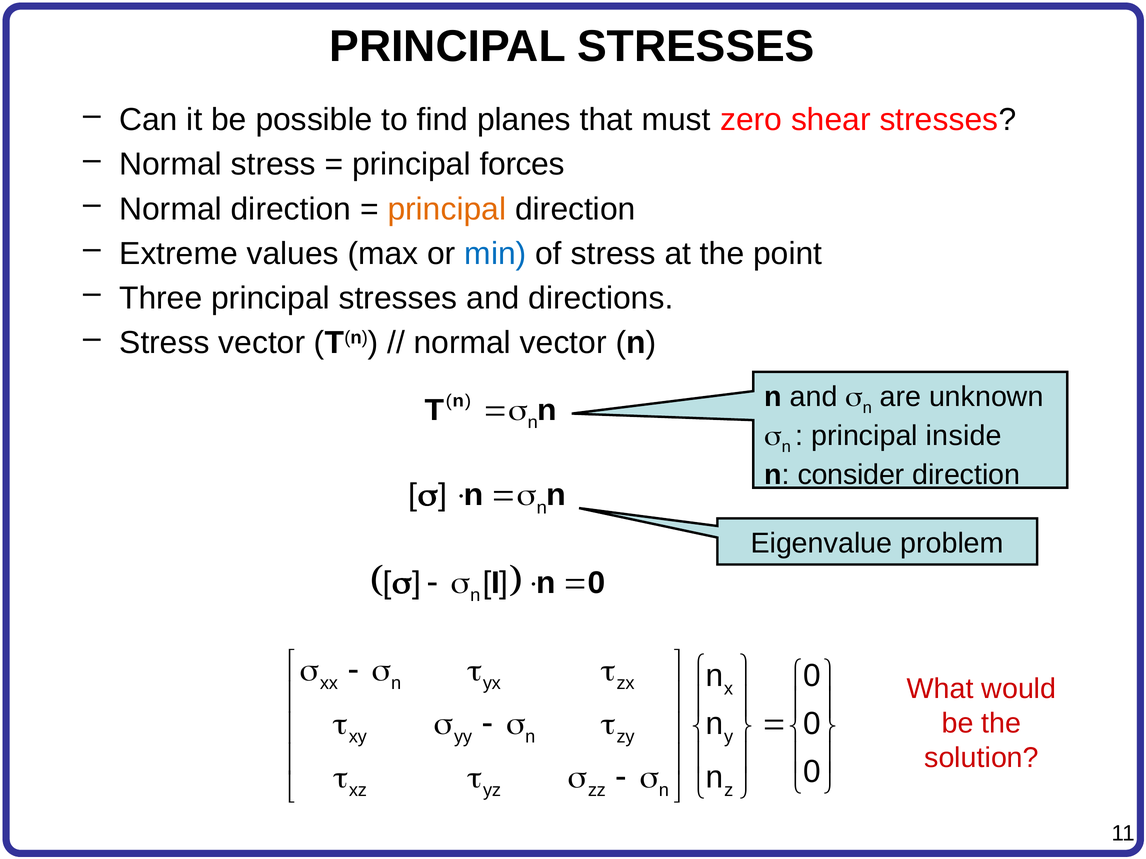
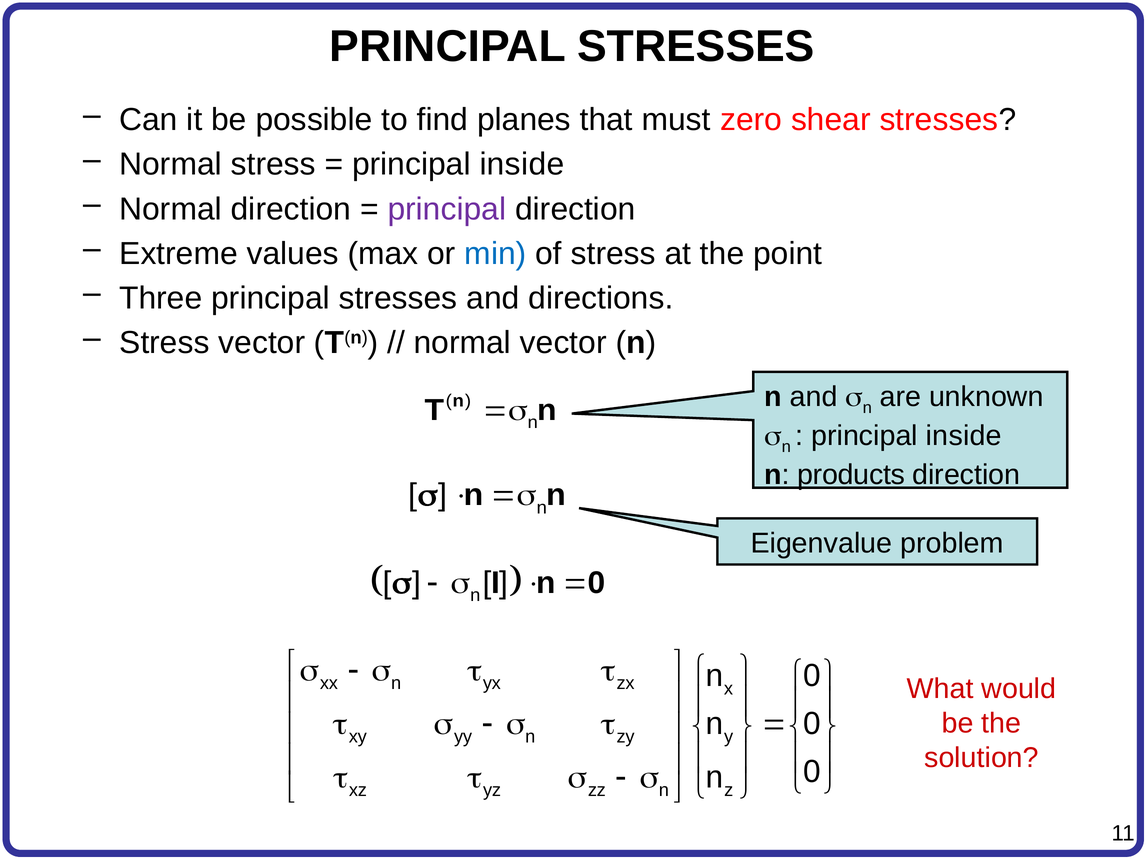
forces: forces -> inside (522, 165)
principal colour: orange -> purple (447, 209)
consider: consider -> products (851, 475)
